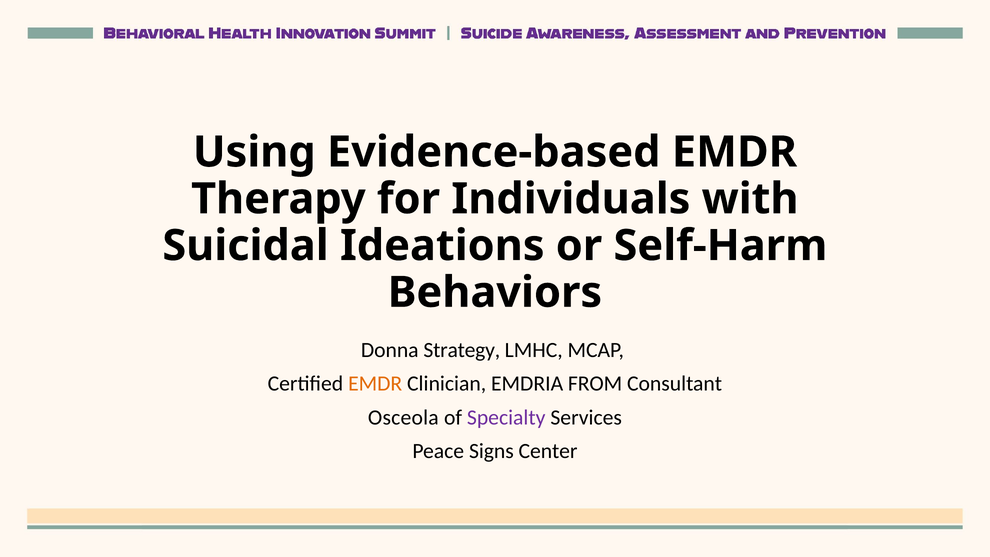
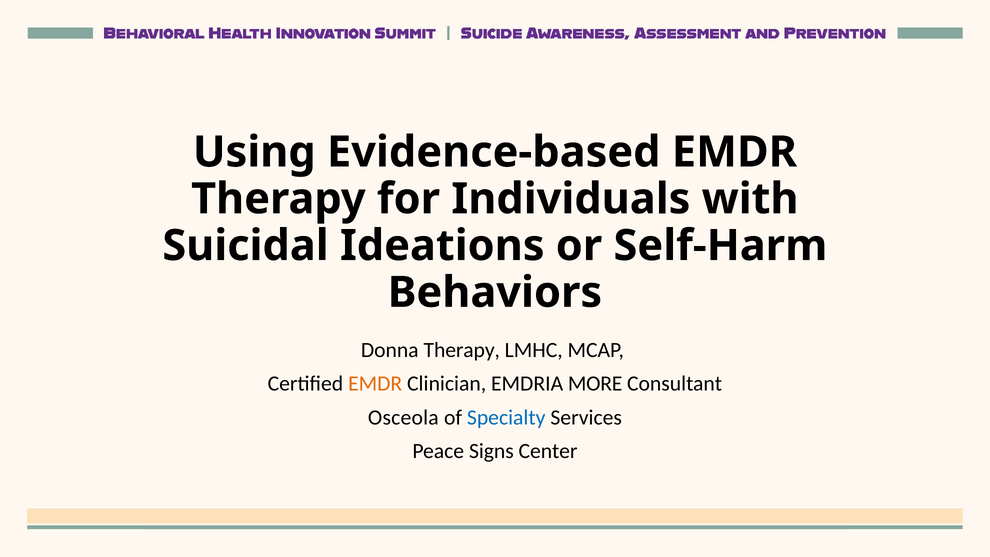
Donna Strategy: Strategy -> Therapy (462, 350)
FROM: FROM -> MORE (595, 384)
Specialty colour: purple -> blue (506, 417)
